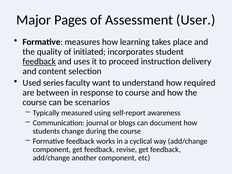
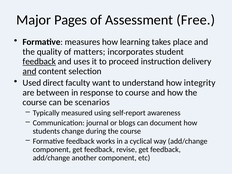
User: User -> Free (196, 20)
initiated: initiated -> matters (89, 52)
and underline: none -> present (30, 71)
series: series -> direct (53, 83)
required: required -> integrity (200, 83)
